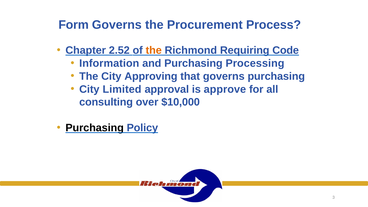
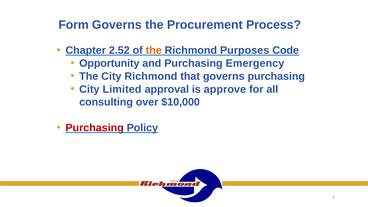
Requiring: Requiring -> Purposes (245, 50)
Information: Information -> Opportunity (109, 63)
Processing: Processing -> Emergency (255, 63)
City Approving: Approving -> Richmond (151, 76)
Purchasing colour: black -> red (95, 128)
